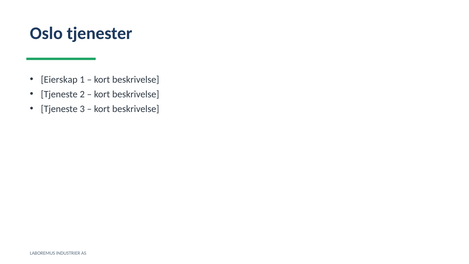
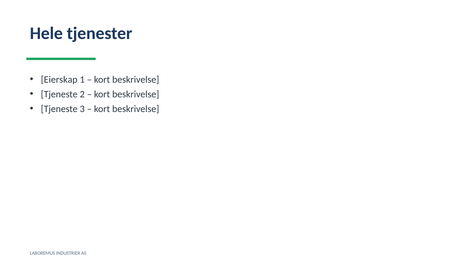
Oslo: Oslo -> Hele (46, 33)
